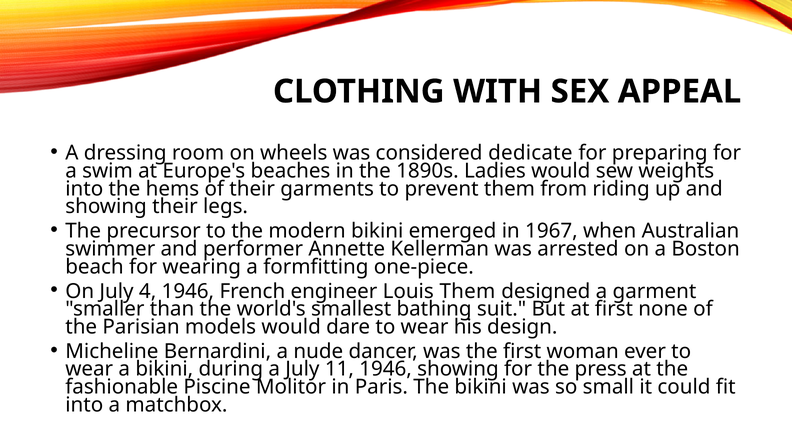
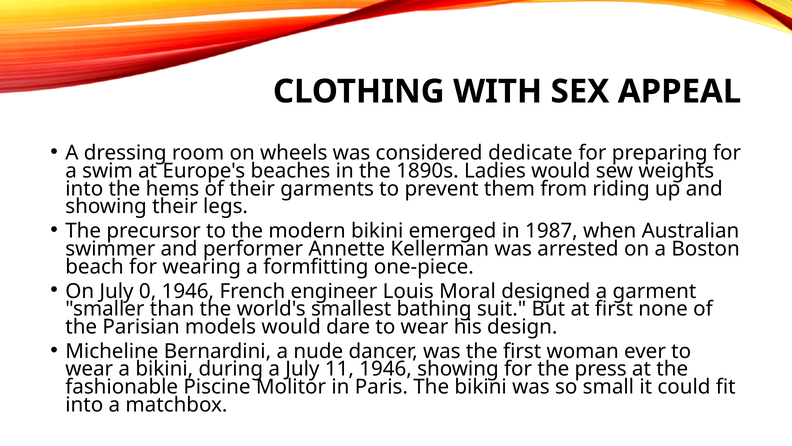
1967: 1967 -> 1987 (551, 231)
4: 4 -> 0 (148, 291)
Louis Them: Them -> Moral (468, 291)
